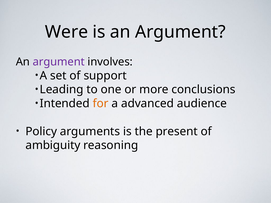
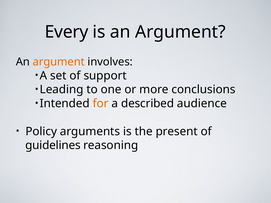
Were: Were -> Every (67, 32)
argument colour: purple -> orange (59, 62)
advanced: advanced -> described (148, 104)
ambiguity: ambiguity -> guidelines (53, 146)
